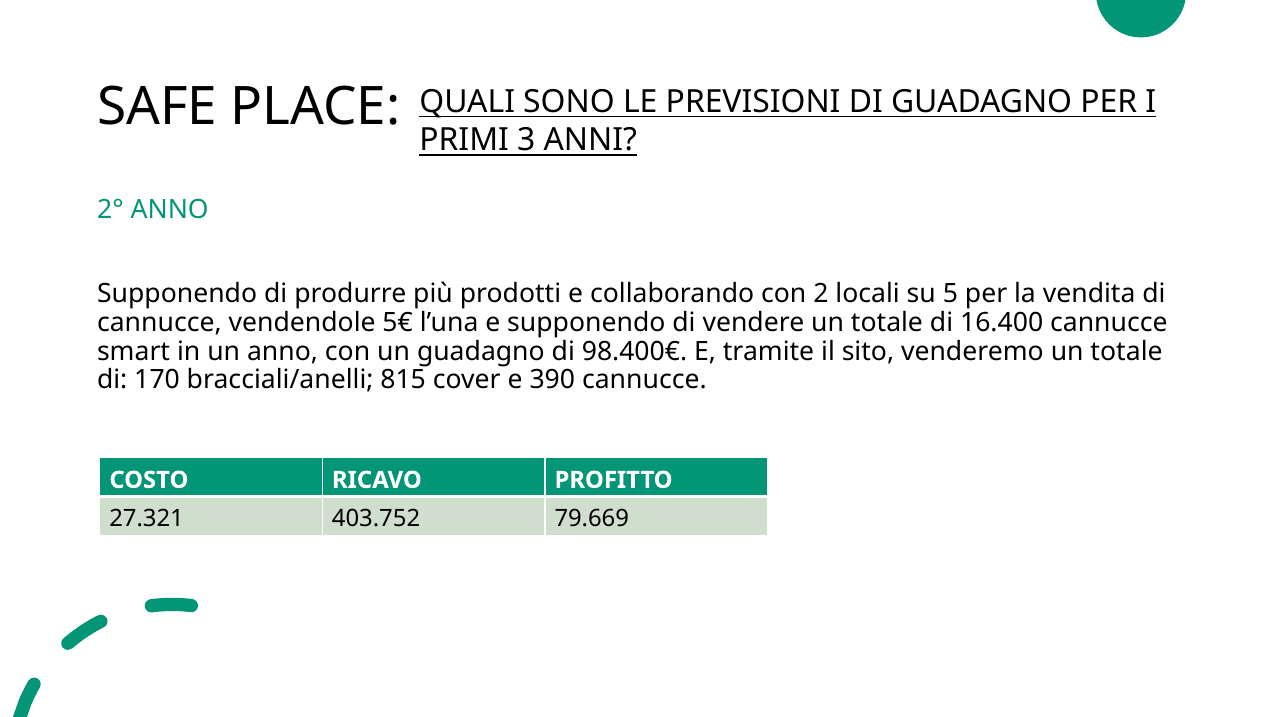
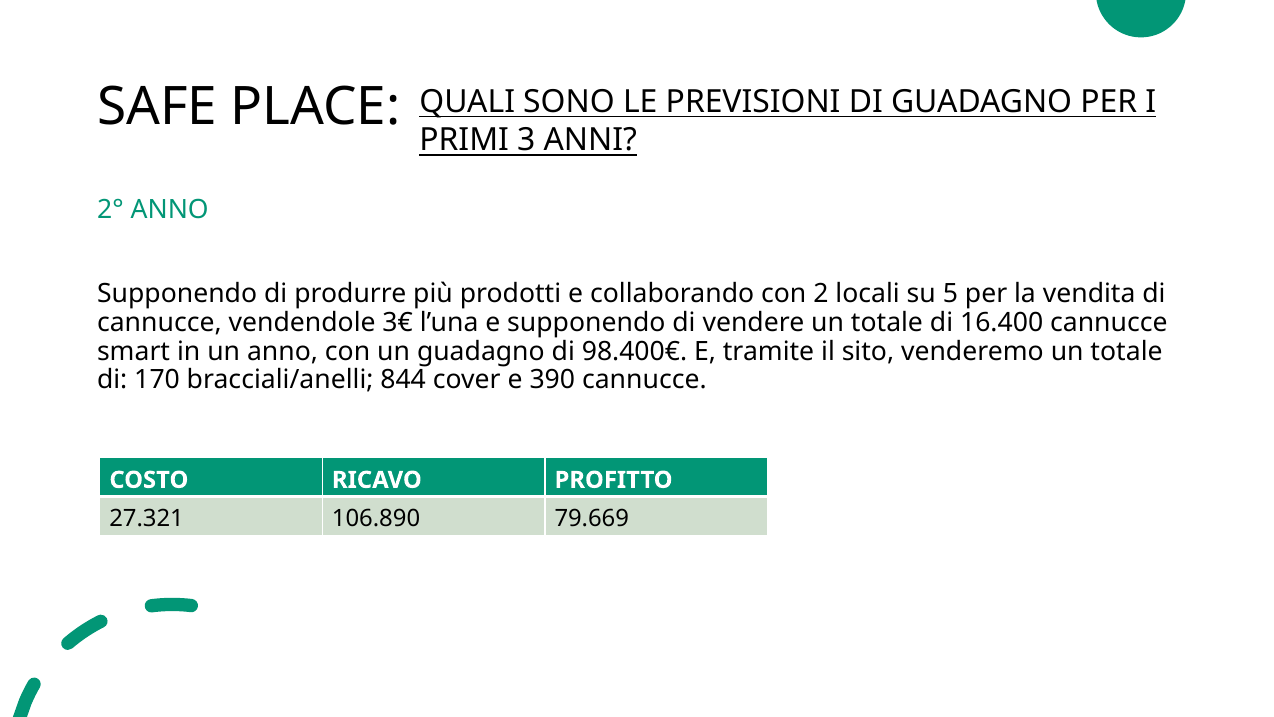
5€: 5€ -> 3€ (398, 322)
815: 815 -> 844 (403, 380)
403.752: 403.752 -> 106.890 (376, 519)
